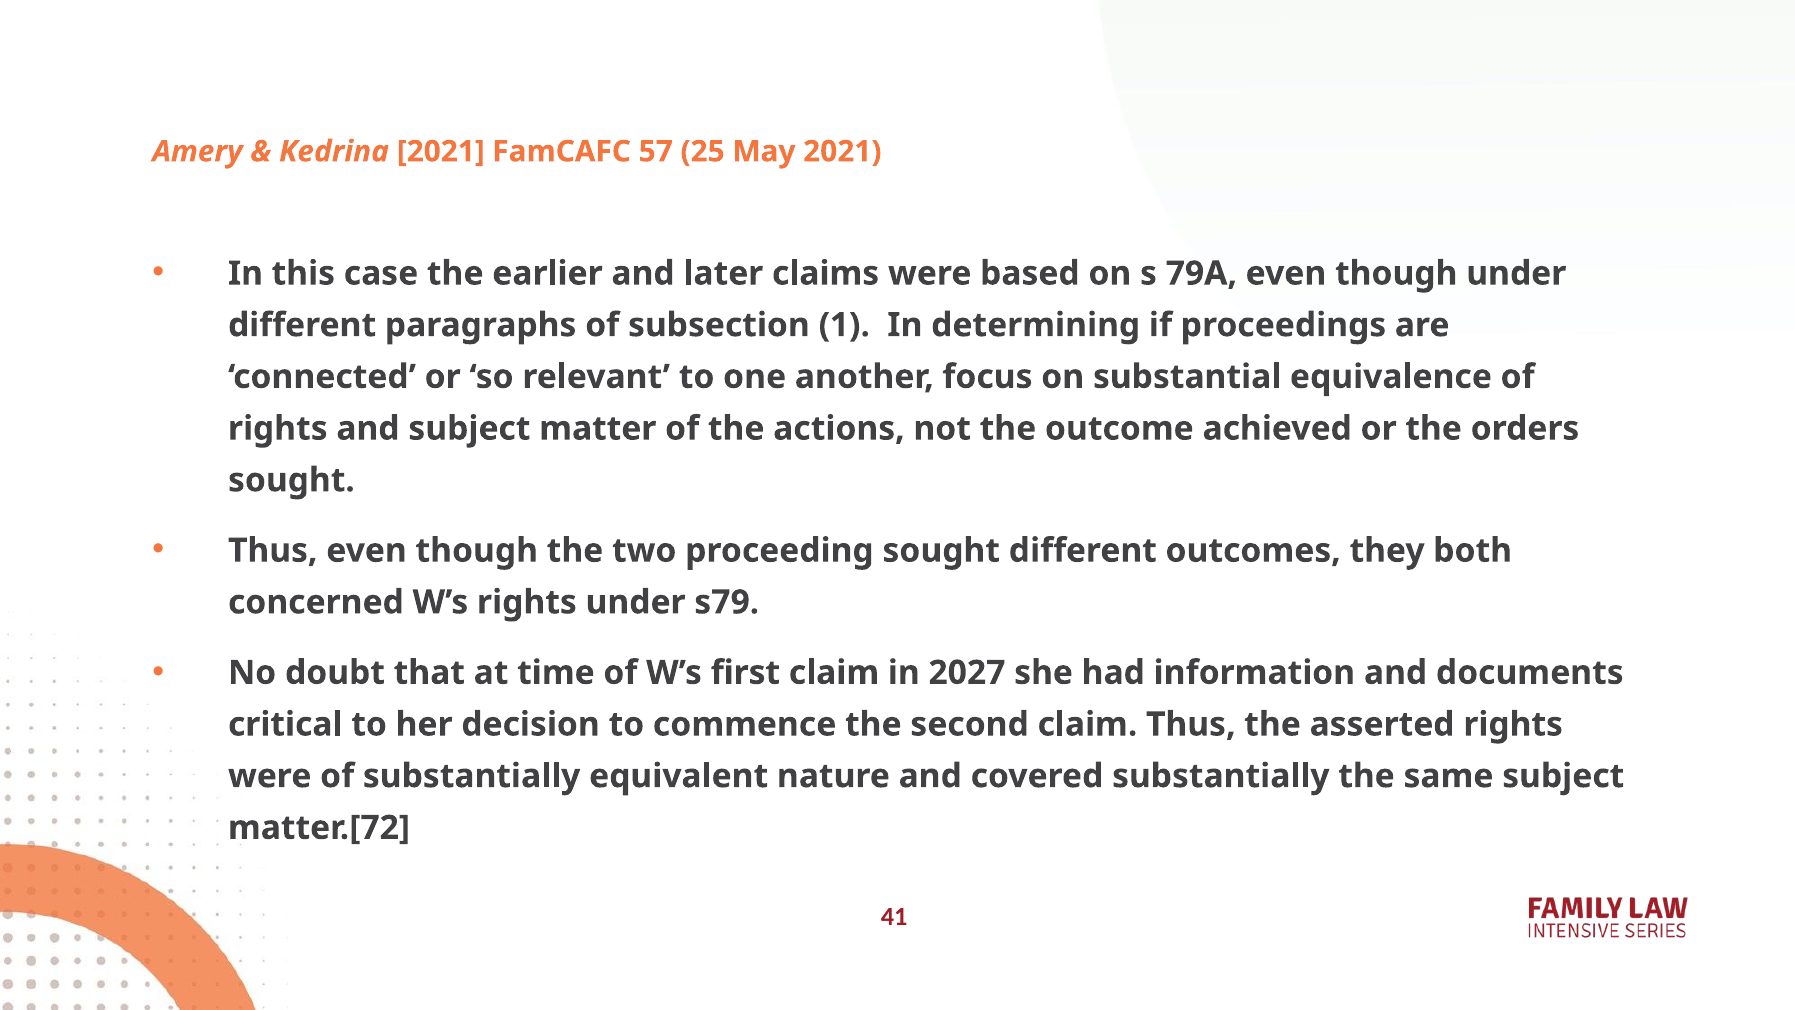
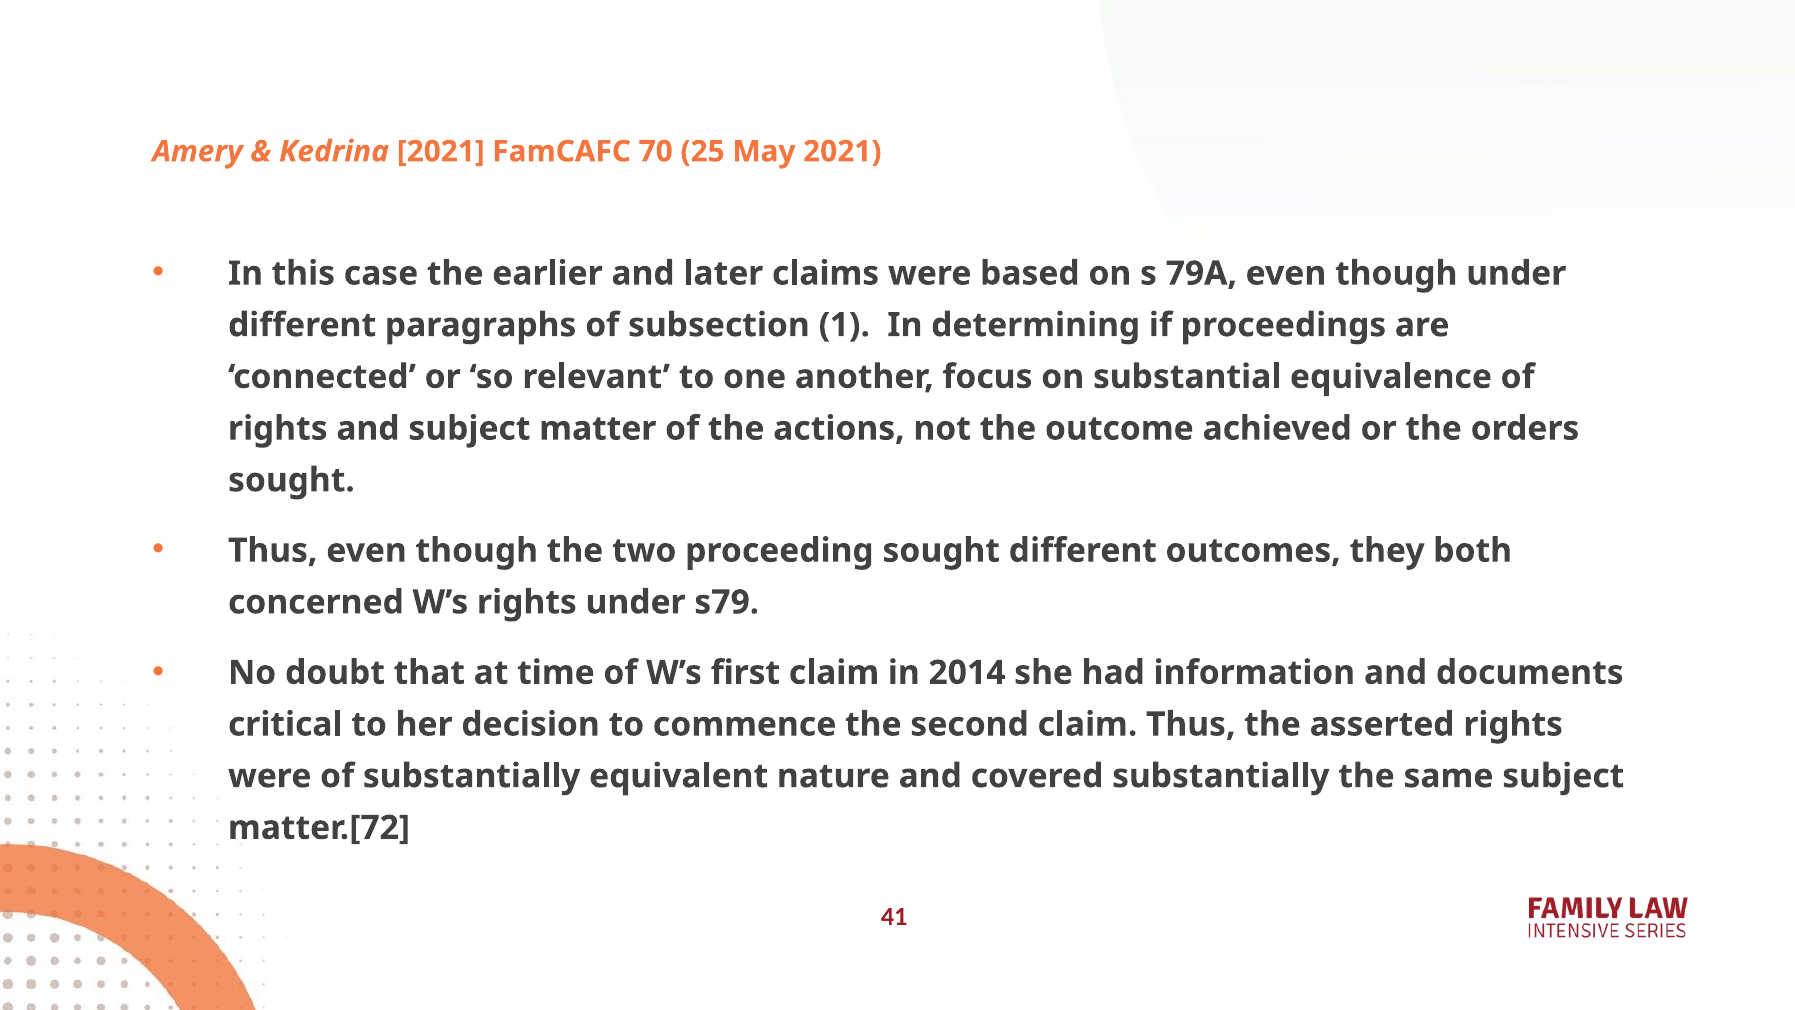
57: 57 -> 70 (656, 151)
2027: 2027 -> 2014 (967, 673)
